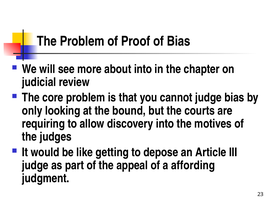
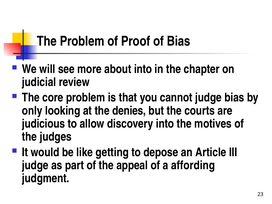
bound: bound -> denies (129, 111)
requiring: requiring -> judicious (43, 124)
